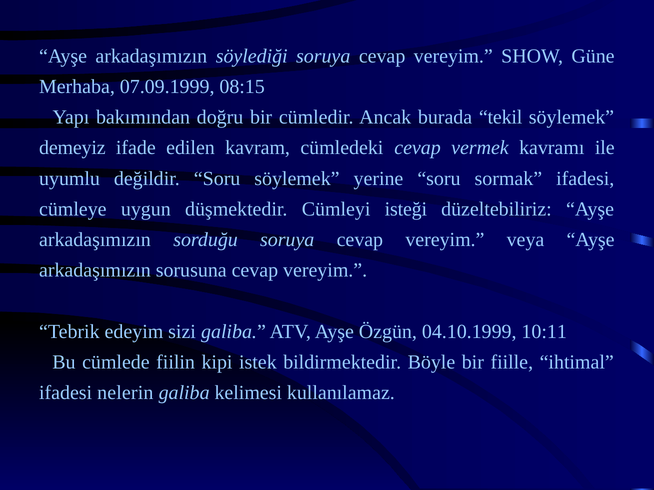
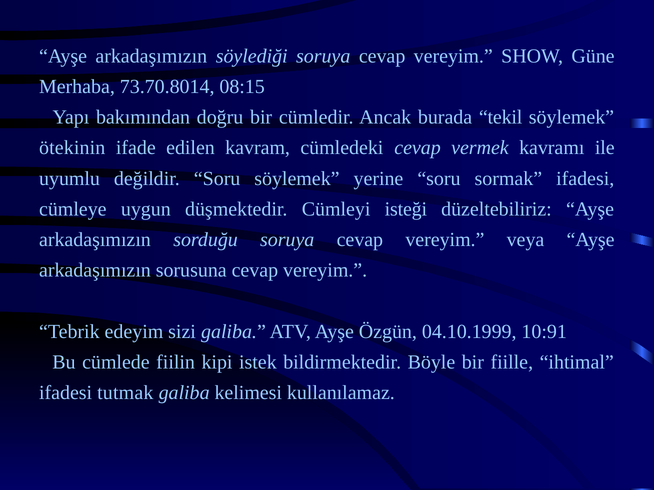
07.09.1999: 07.09.1999 -> 73.70.8014 (167, 87)
demeyiz: demeyiz -> ötekinin (72, 148)
10:11: 10:11 -> 10:91 (544, 332)
nelerin: nelerin -> tutmak (125, 393)
